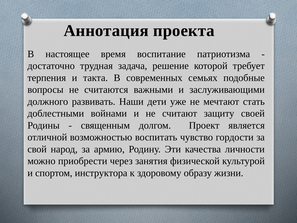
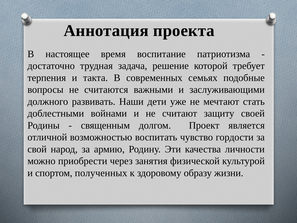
инструктора: инструктора -> полученных (101, 173)
